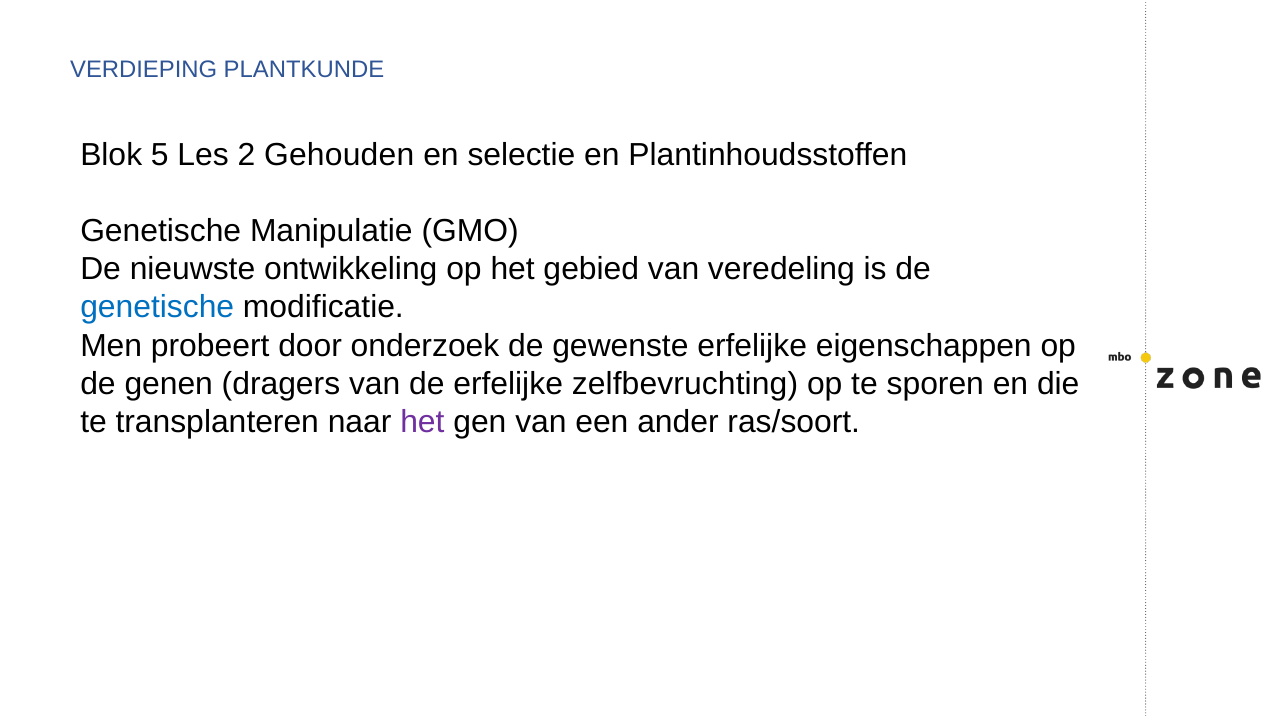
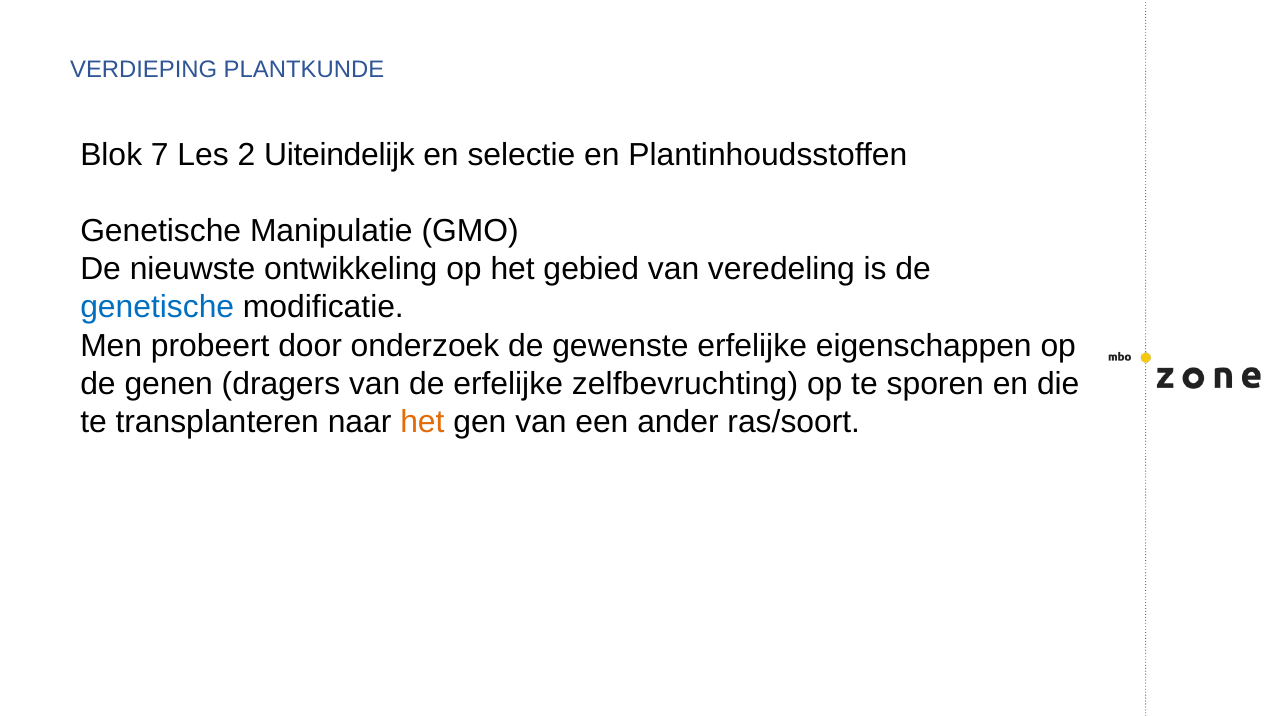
5: 5 -> 7 (160, 155)
Gehouden: Gehouden -> Uiteindelijk (339, 155)
het colour: purple -> orange (422, 422)
